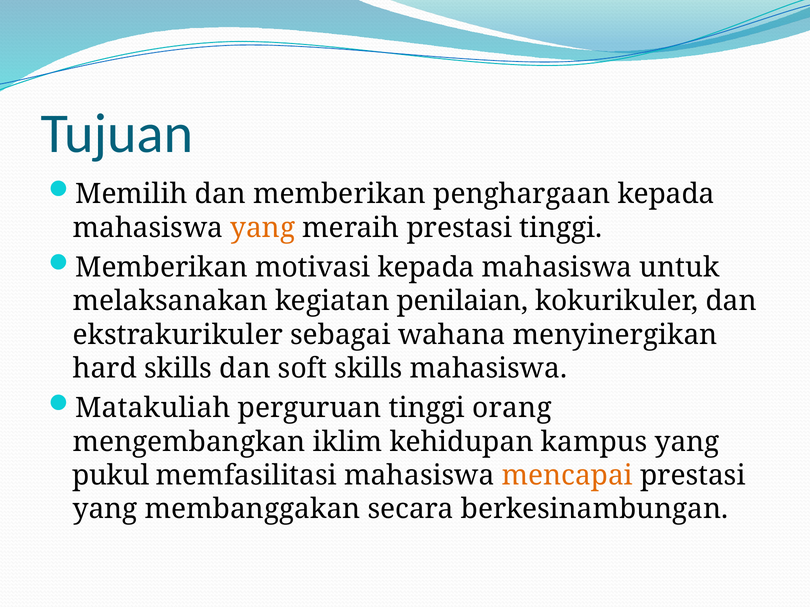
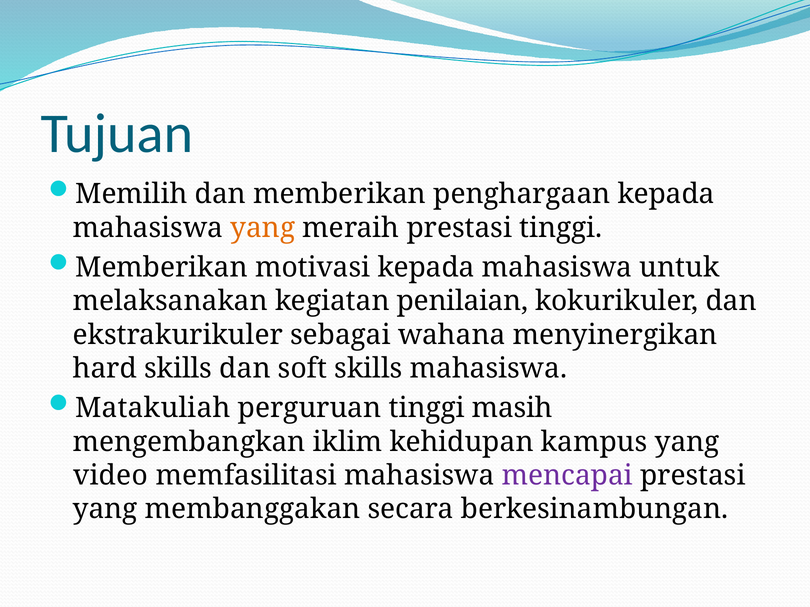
orang: orang -> masih (512, 408)
pukul: pukul -> video (111, 476)
mencapai colour: orange -> purple (567, 476)
